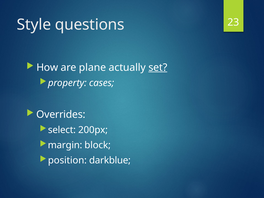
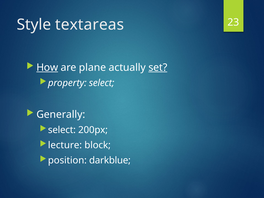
questions: questions -> textareas (90, 25)
How underline: none -> present (47, 67)
property cases: cases -> select (102, 83)
Overrides: Overrides -> Generally (61, 115)
margin: margin -> lecture (65, 145)
